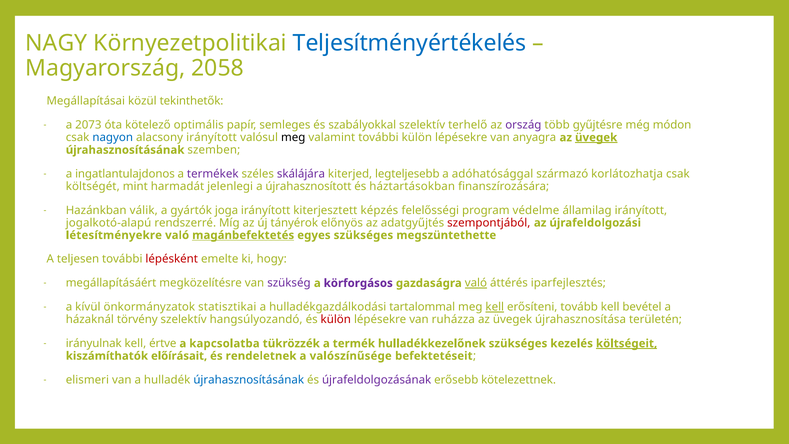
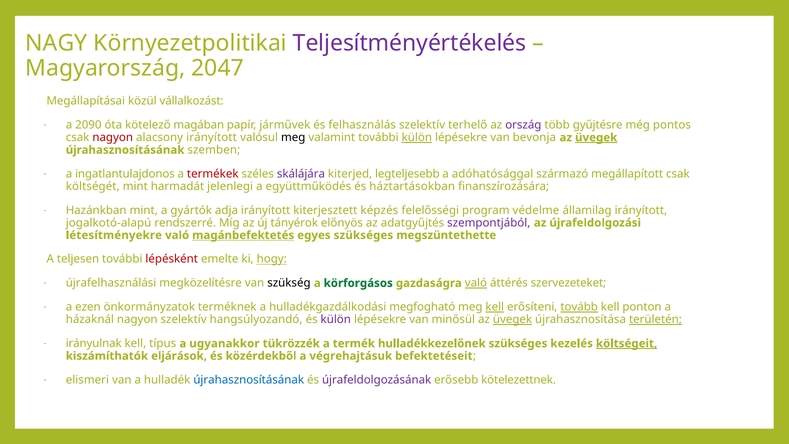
Teljesítményértékelés colour: blue -> purple (410, 43)
2058: 2058 -> 2047 (218, 68)
tekinthetők: tekinthetők -> vállalkozást (192, 101)
2073: 2073 -> 2090 (88, 125)
optimális: optimális -> magában (199, 125)
semleges: semleges -> járművek (285, 125)
szabályokkal: szabályokkal -> felhasználás (362, 125)
módon: módon -> pontos (672, 125)
nagyon colour: blue -> red (113, 137)
külön underline: none -> present (417, 137)
anyagra: anyagra -> bevonja (534, 137)
termékek colour: purple -> red (213, 174)
korlátozhatja: korlátozhatja -> megállapított (627, 174)
újrahasznosított: újrahasznosított -> együttműködés (308, 186)
Hazánkban válik: válik -> mint (144, 210)
joga: joga -> adja (226, 210)
szempontjából colour: red -> purple (489, 223)
hogy underline: none -> present (272, 259)
megállapításáért: megállapításáért -> újrafelhasználási (111, 283)
szükség colour: purple -> black (289, 283)
körforgásos colour: purple -> green (358, 283)
iparfejlesztés: iparfejlesztés -> szervezeteket (568, 283)
kívül: kívül -> ezen (88, 307)
statisztikai: statisztikai -> terméknek (227, 307)
tartalommal: tartalommal -> megfogható (422, 307)
tovább underline: none -> present (579, 307)
bevétel: bevétel -> ponton (642, 307)
házaknál törvény: törvény -> nagyon (137, 319)
külön colour: red -> purple (336, 319)
ruházza: ruházza -> minősül (453, 319)
üvegek underline: none -> present (513, 319)
területén underline: none -> present (655, 319)
értve: értve -> típus (163, 343)
kapcsolatba: kapcsolatba -> ugyanakkor (224, 343)
előírásait: előírásait -> eljárások (179, 356)
rendeletnek: rendeletnek -> közérdekből (261, 356)
valószínűsége: valószínűsége -> végrehajtásuk (351, 356)
